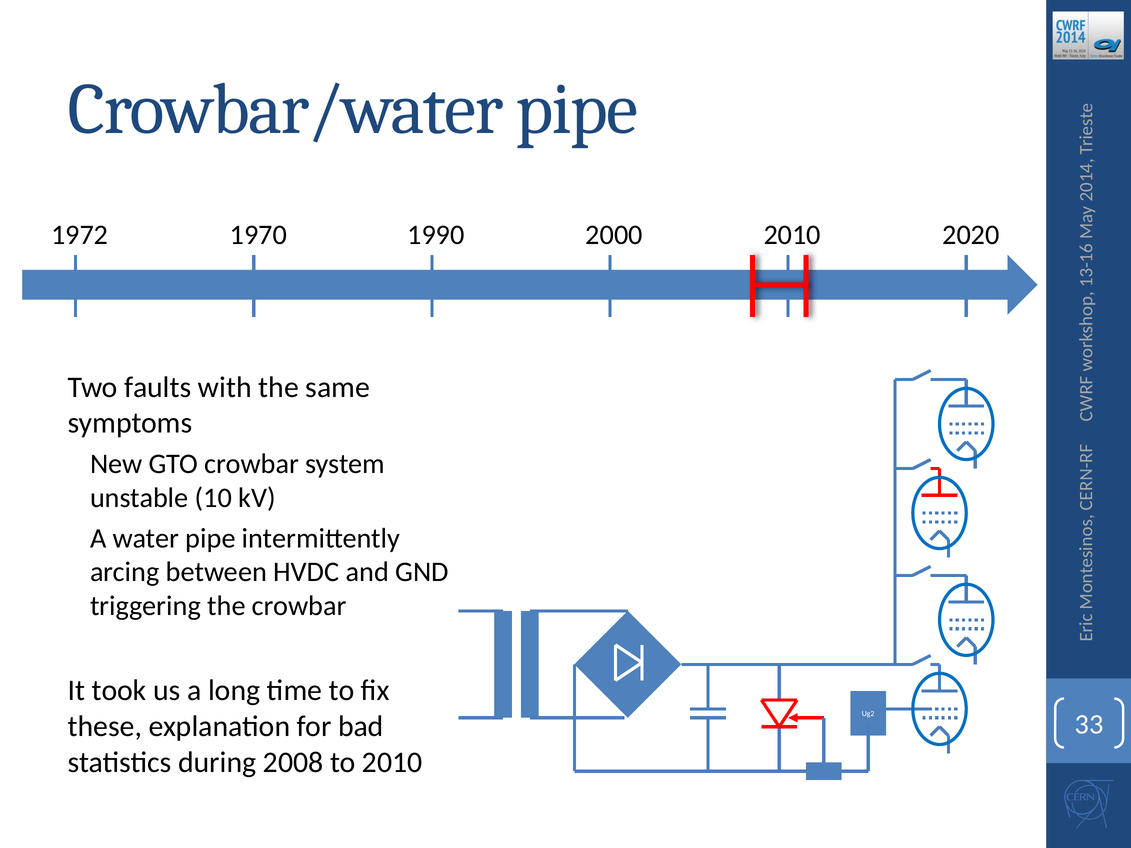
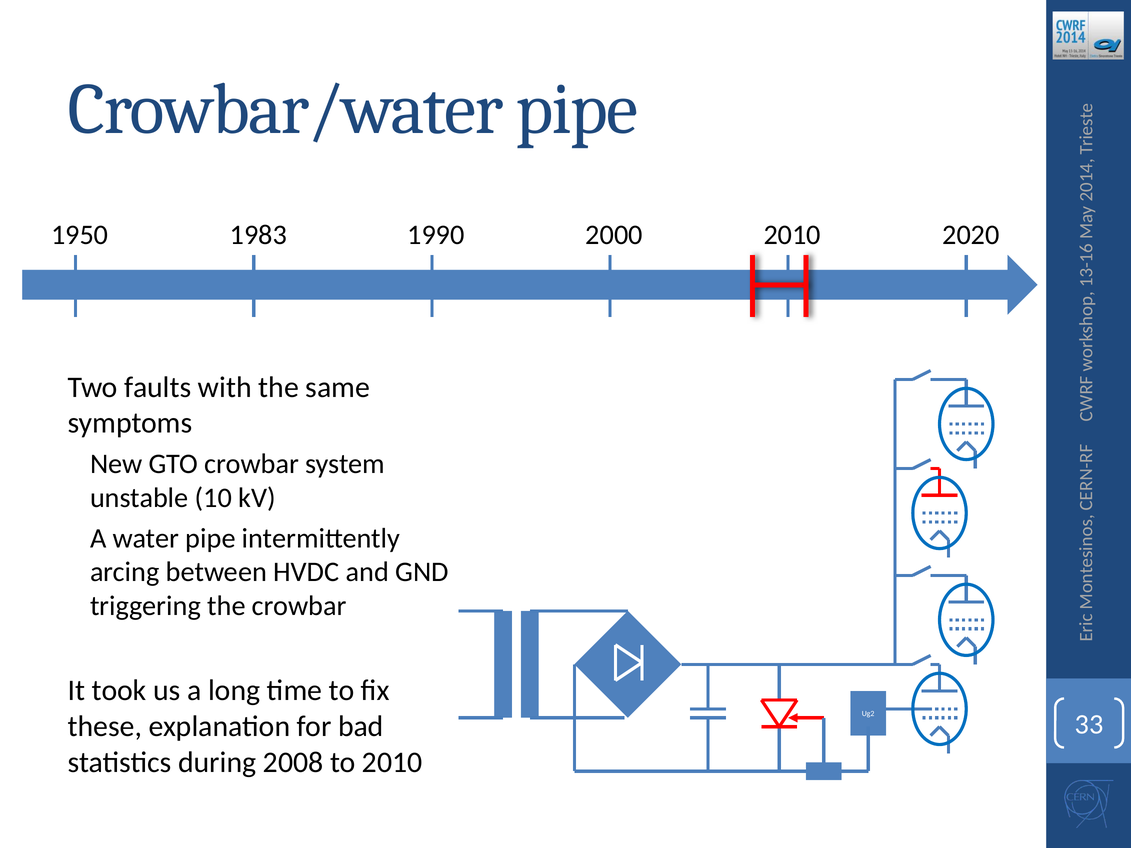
1972: 1972 -> 1950 (80, 235)
1970: 1970 -> 1983 (258, 235)
